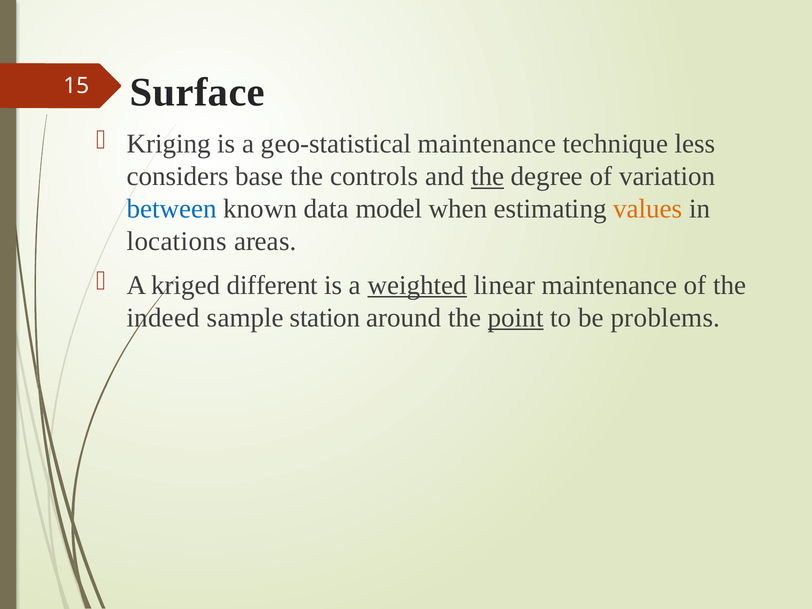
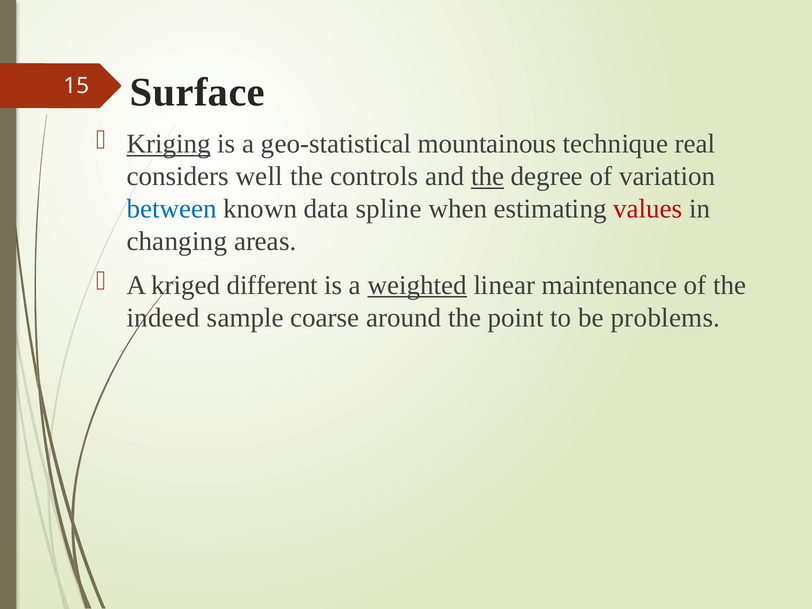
Kriging underline: none -> present (169, 144)
geo-statistical maintenance: maintenance -> mountainous (487, 144)
less: less -> real (695, 144)
base: base -> well (259, 176)
model: model -> spline (389, 209)
values colour: orange -> red (648, 209)
locations: locations -> changing (177, 241)
station: station -> coarse (325, 318)
point underline: present -> none (516, 318)
